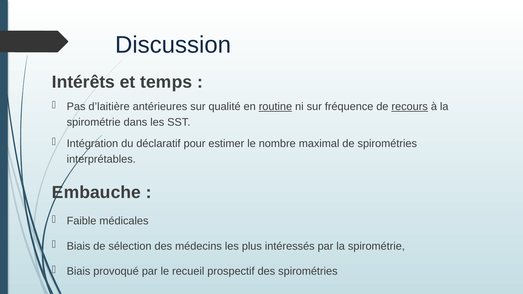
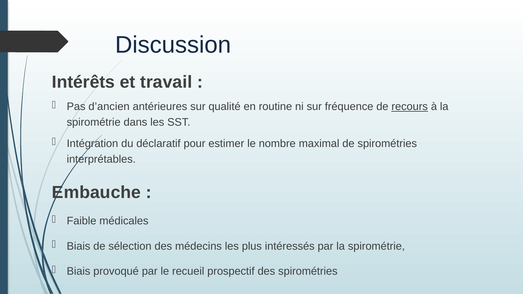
temps: temps -> travail (166, 82)
d’laitière: d’laitière -> d’ancien (109, 107)
routine underline: present -> none (275, 107)
